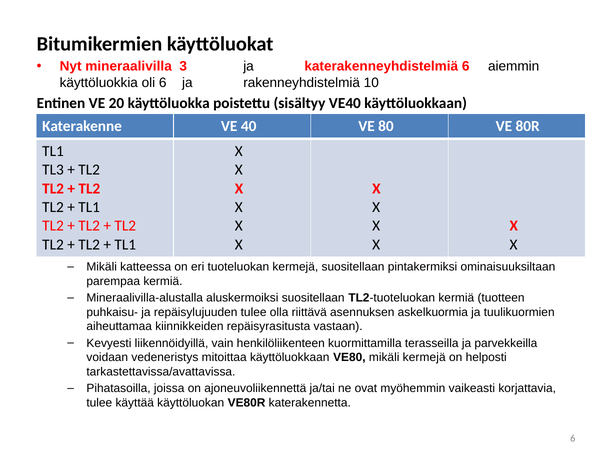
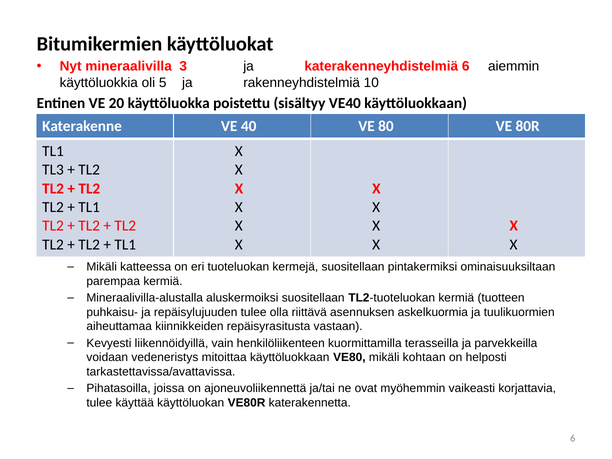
oli 6: 6 -> 5 (163, 83)
mikäli kermejä: kermejä -> kohtaan (424, 357)
